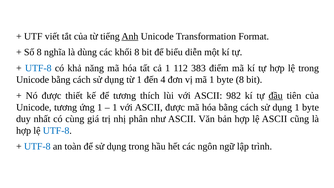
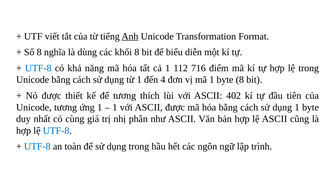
383: 383 -> 716 (198, 68)
982: 982 -> 402 (234, 96)
đầu underline: present -> none (276, 96)
